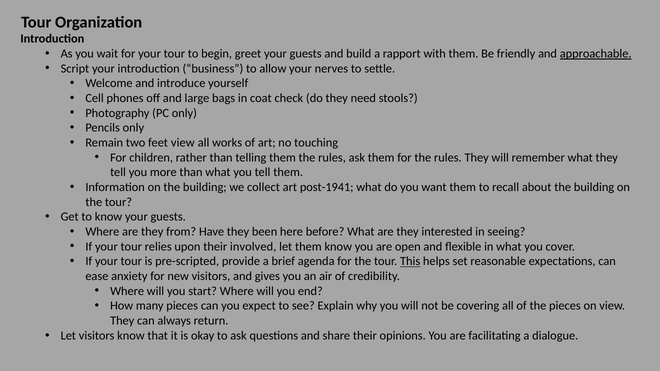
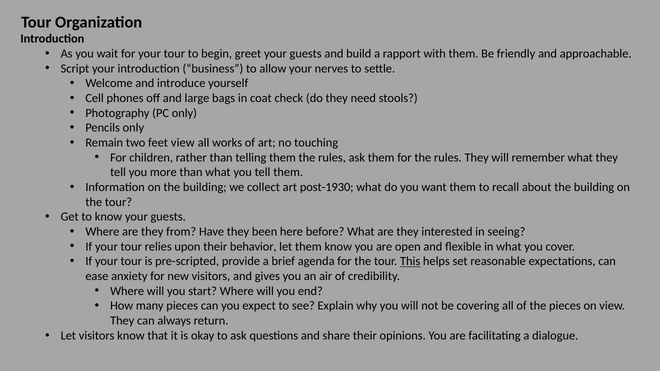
approachable underline: present -> none (596, 54)
post-1941: post-1941 -> post-1930 (327, 187)
involved: involved -> behavior (253, 247)
